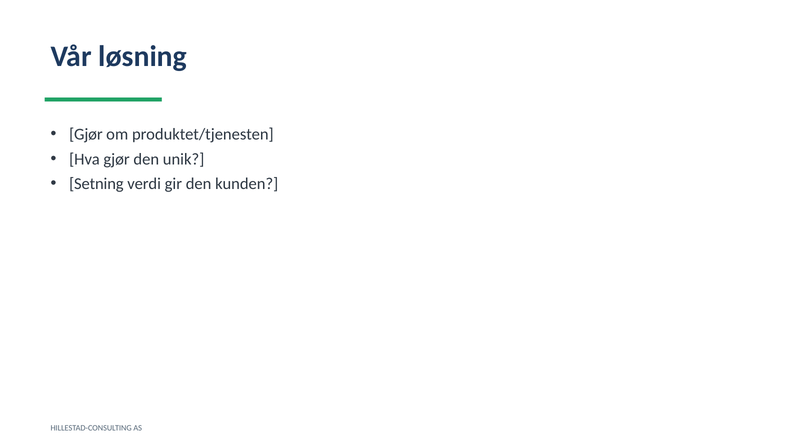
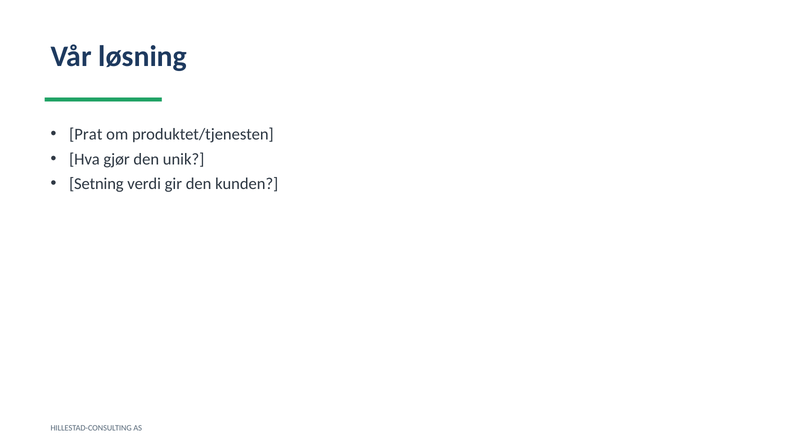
Gjør: Gjør -> Prat (86, 134)
